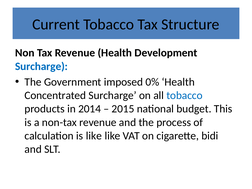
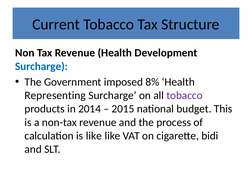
0%: 0% -> 8% (152, 82)
Concentrated: Concentrated -> Representing (55, 95)
tobacco colour: blue -> purple (184, 95)
